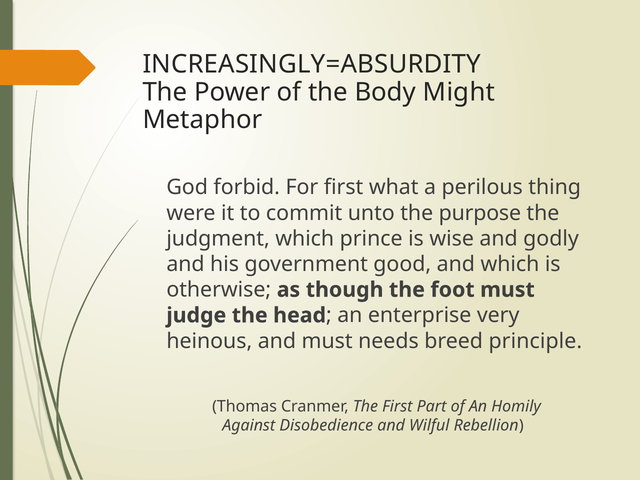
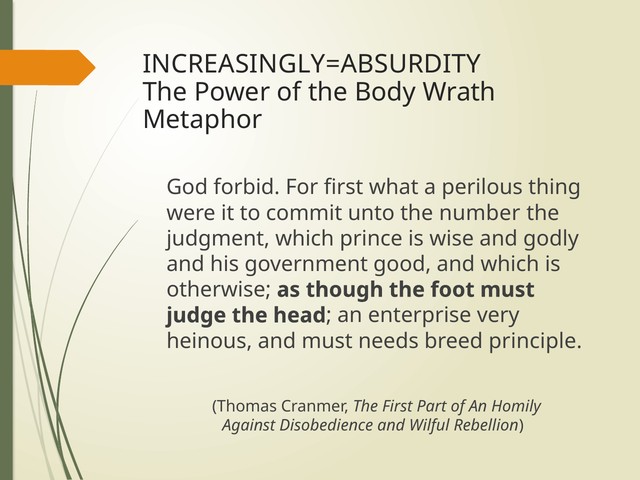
Might: Might -> Wrath (459, 92)
purpose: purpose -> number (480, 213)
